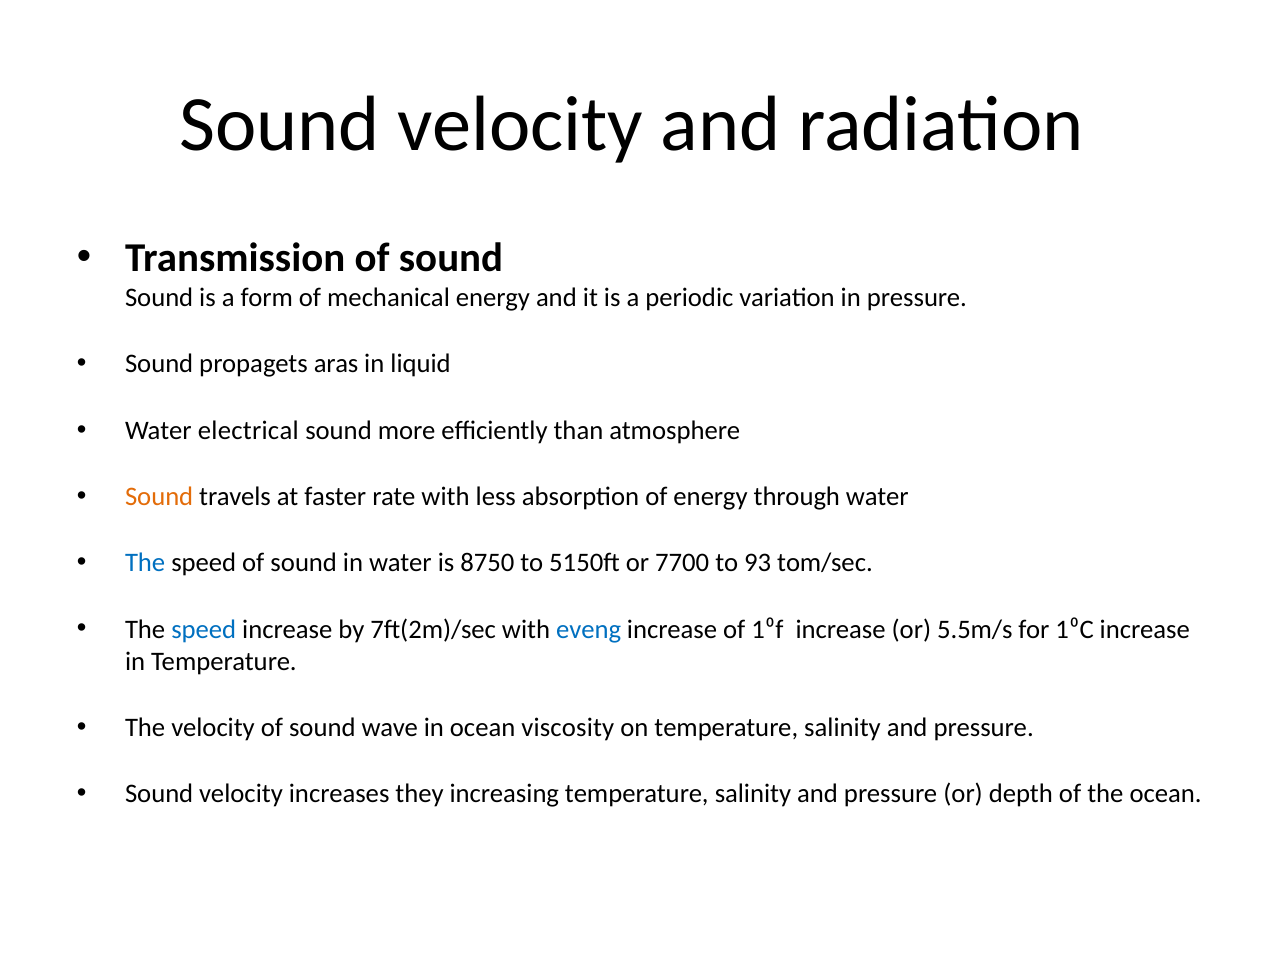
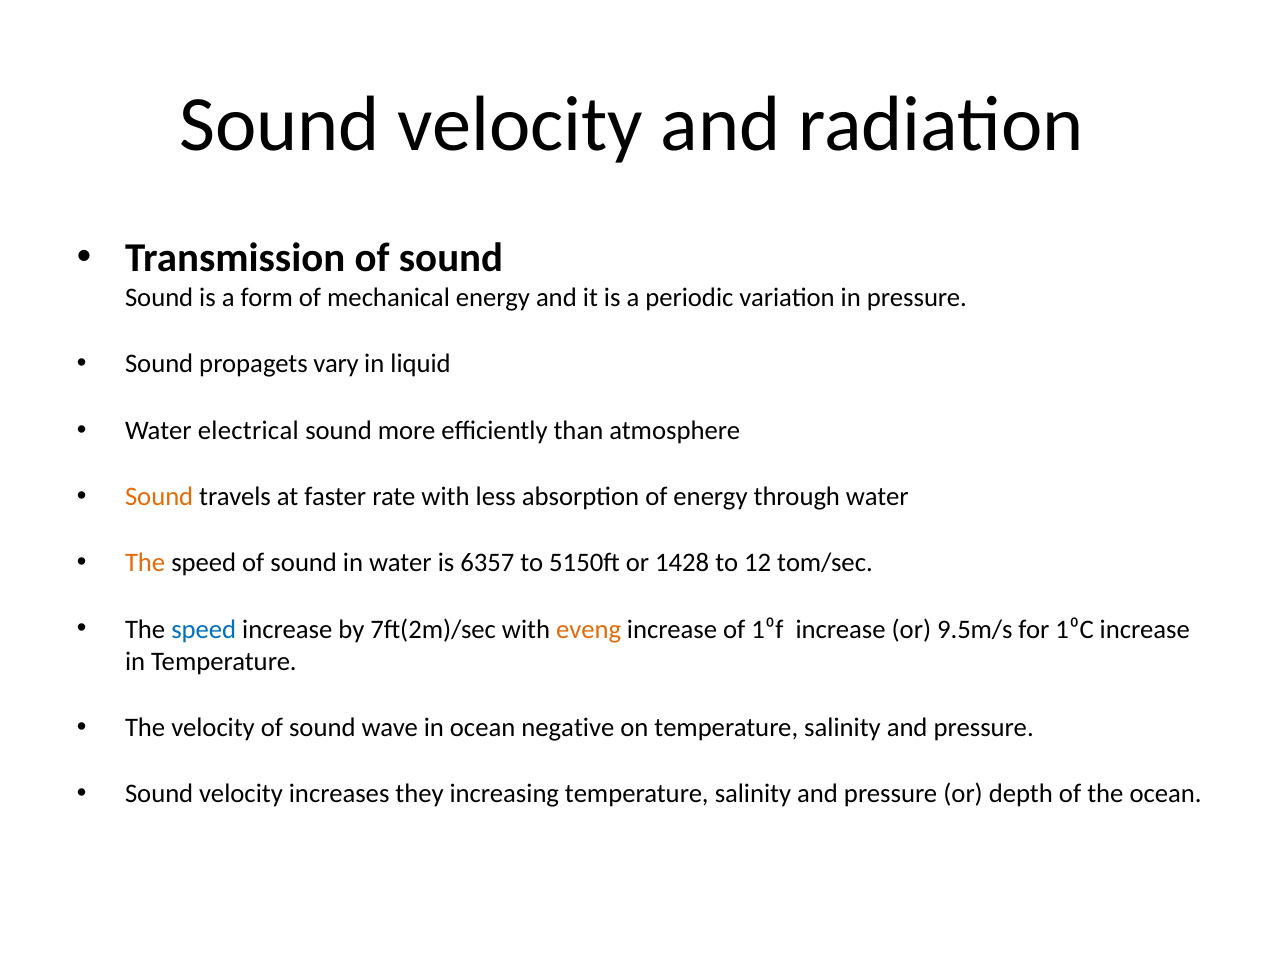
aras: aras -> vary (336, 364)
The colour: blue -> orange (145, 563)
8750: 8750 -> 6357 (487, 563)
7700: 7700 -> 1428 (682, 563)
93: 93 -> 12 (758, 563)
eveng colour: blue -> orange (589, 629)
5.5m/s: 5.5m/s -> 9.5m/s (975, 629)
viscosity: viscosity -> negative (568, 727)
